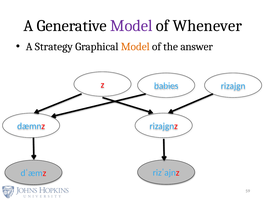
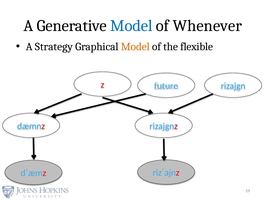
Model colour: purple -> blue (131, 26)
answer: answer -> flexible (197, 47)
babies: babies -> future (166, 86)
